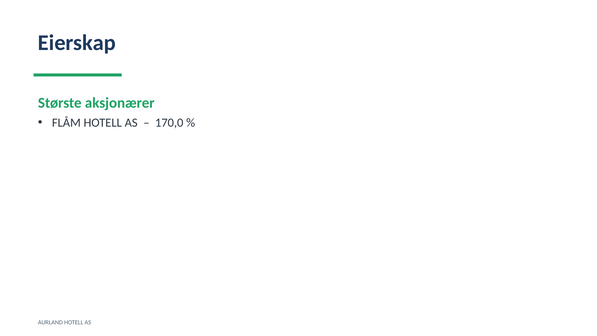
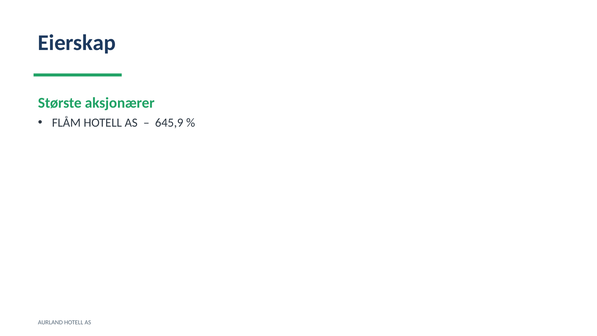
170,0: 170,0 -> 645,9 (169, 123)
